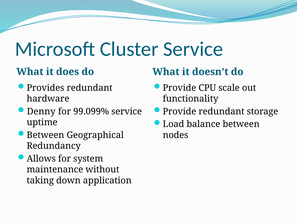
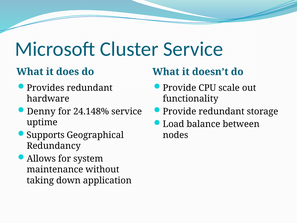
99.099%: 99.099% -> 24.148% (91, 111)
Between: Between -> Supports (46, 135)
